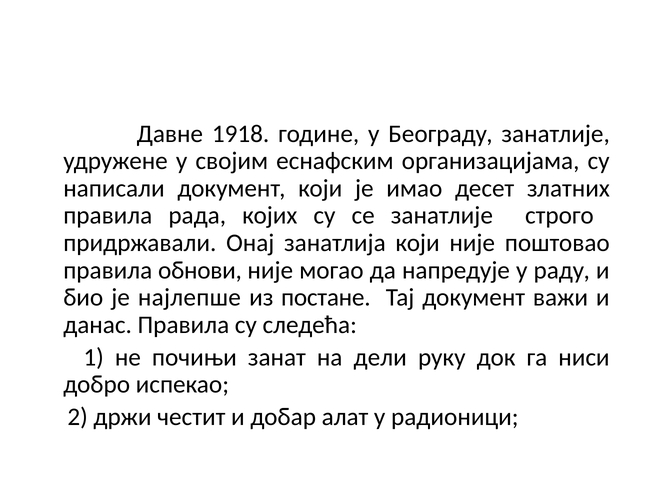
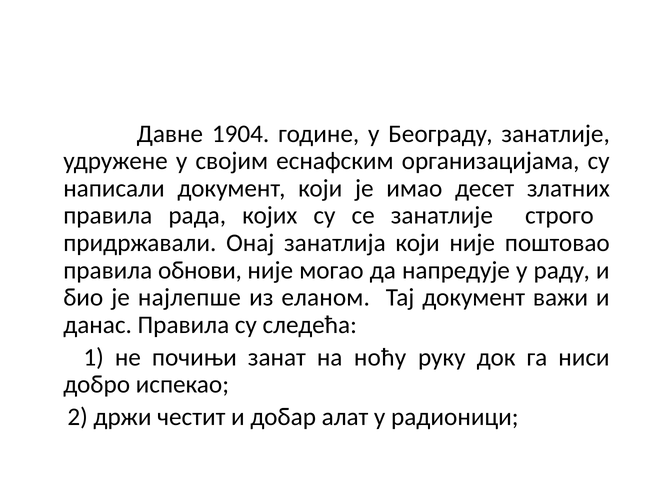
1918: 1918 -> 1904 (241, 134)
постане: постане -> еланом (326, 297)
дели: дели -> ноћу (380, 357)
